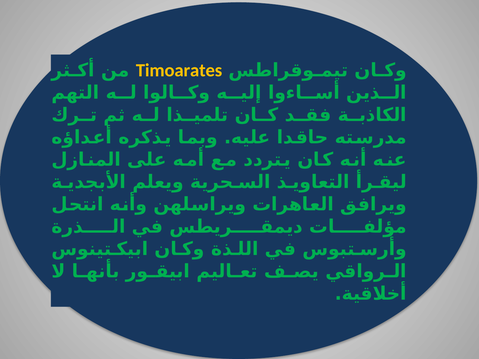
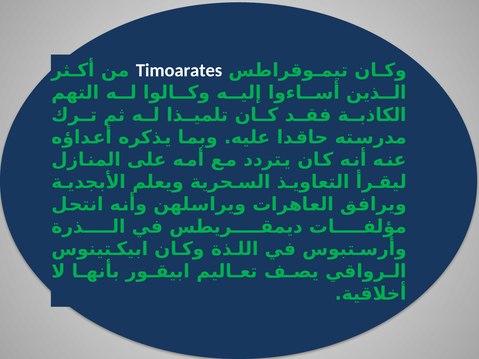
Timoarates colour: yellow -> white (179, 70)
